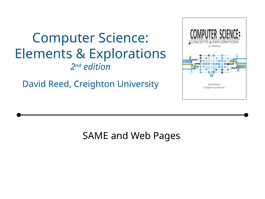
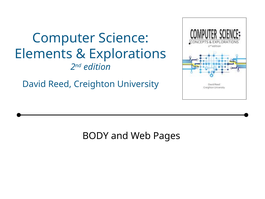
SAME: SAME -> BODY (96, 136)
